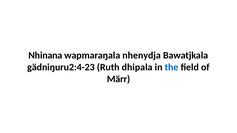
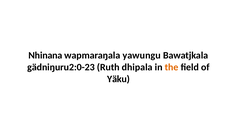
nhenydja: nhenydja -> yawungu (142, 55)
gädniŋuru2:4-23: gädniŋuru2:4-23 -> gädniŋuru2:0-23 (61, 67)
the colour: blue -> orange (172, 67)
Märr: Märr -> Yäku (119, 79)
